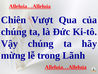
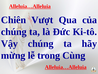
Lãnh: Lãnh -> Cùng (74, 55)
